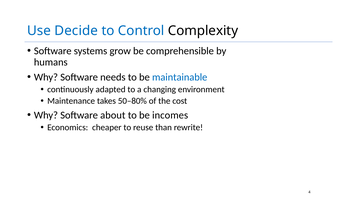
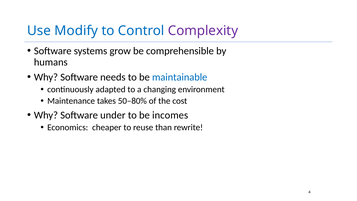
Decide: Decide -> Modify (76, 31)
Complexity colour: black -> purple (203, 31)
about: about -> under (113, 115)
